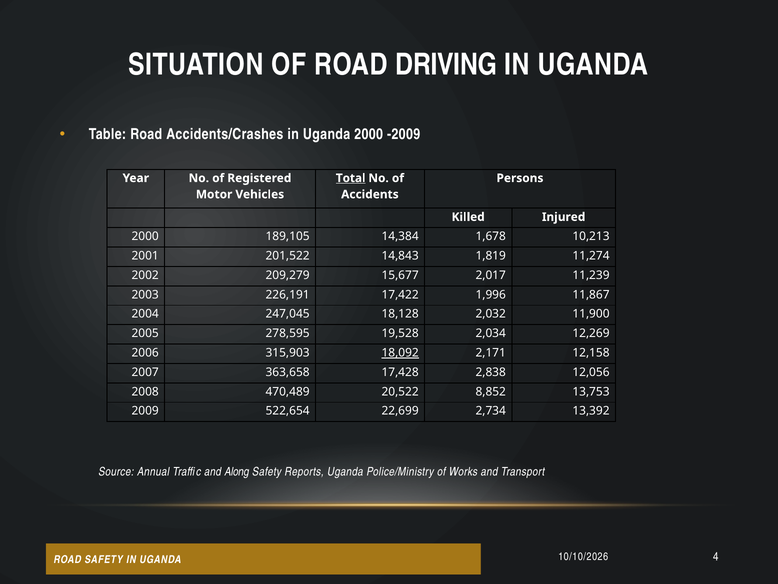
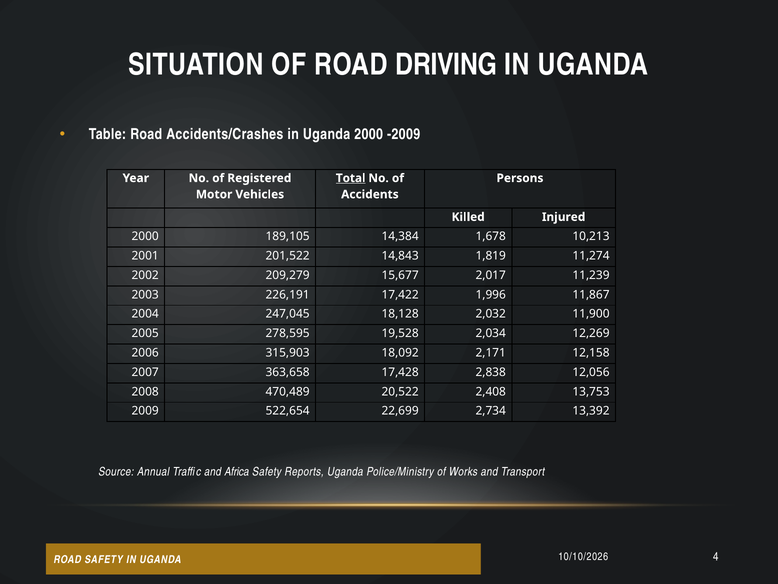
18,092 underline: present -> none (400, 353)
8,852: 8,852 -> 2,408 (491, 391)
Along: Along -> Africa (237, 471)
